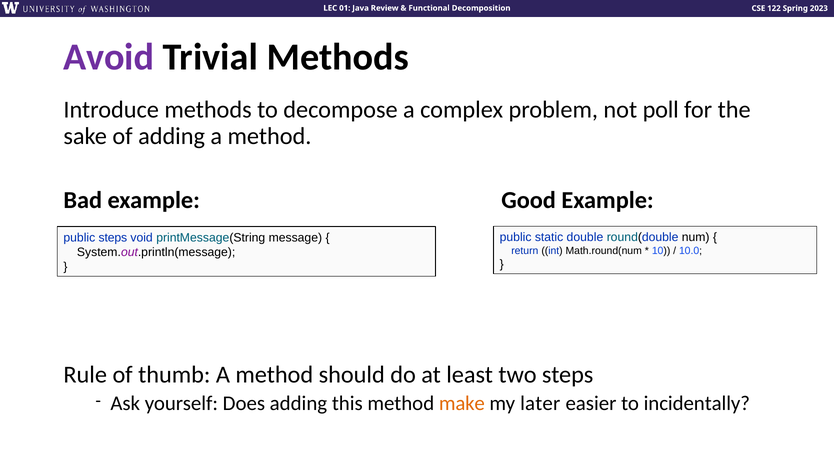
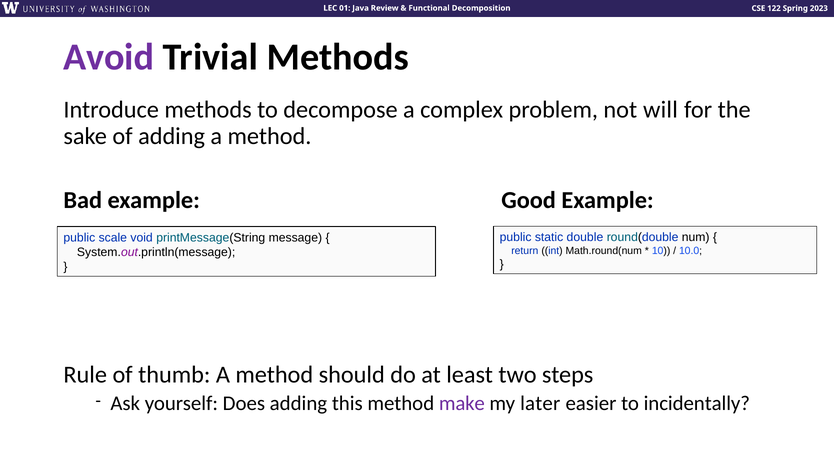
poll: poll -> will (660, 110)
public steps: steps -> scale (113, 238)
make colour: orange -> purple (462, 403)
